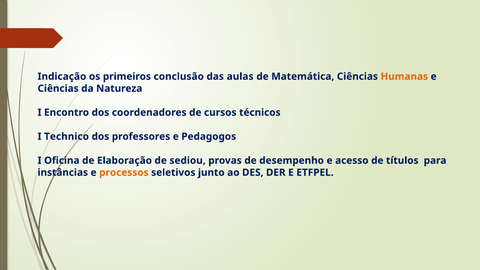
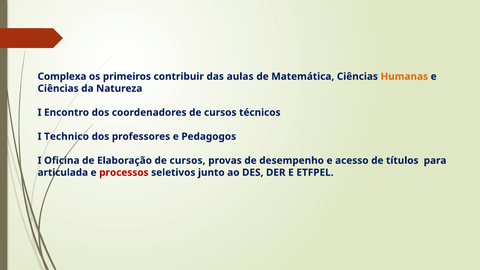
Indicação: Indicação -> Complexa (62, 76)
conclusão: conclusão -> contribuir (179, 76)
Elaboração de sediou: sediou -> cursos (188, 161)
instâncias: instâncias -> articulada (63, 173)
processos colour: orange -> red (124, 173)
